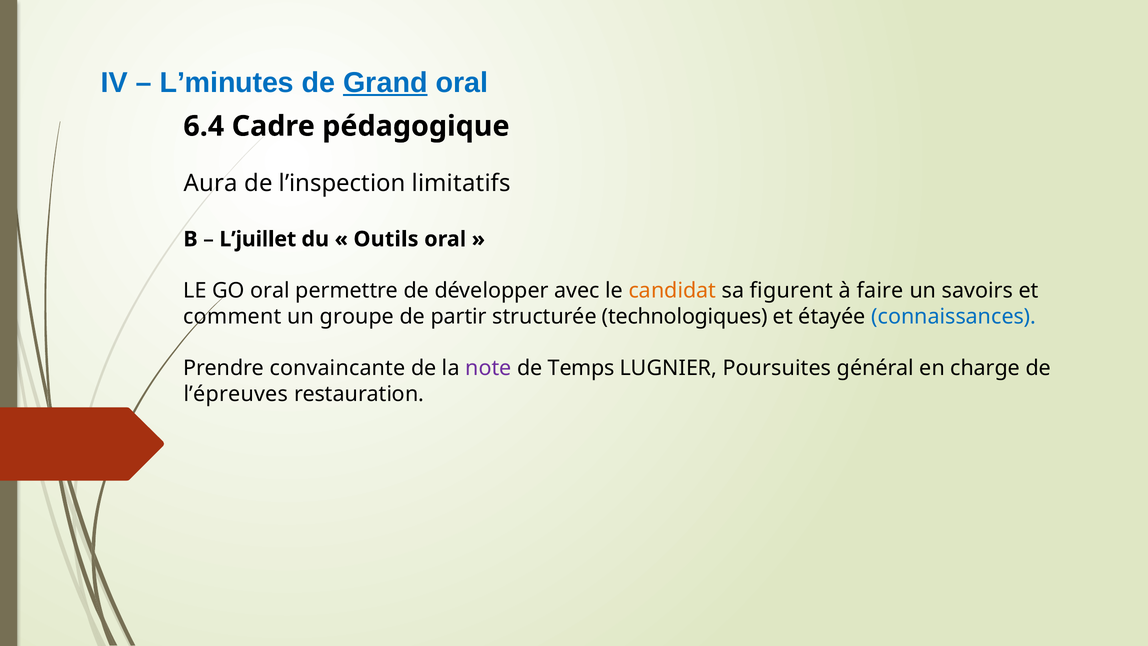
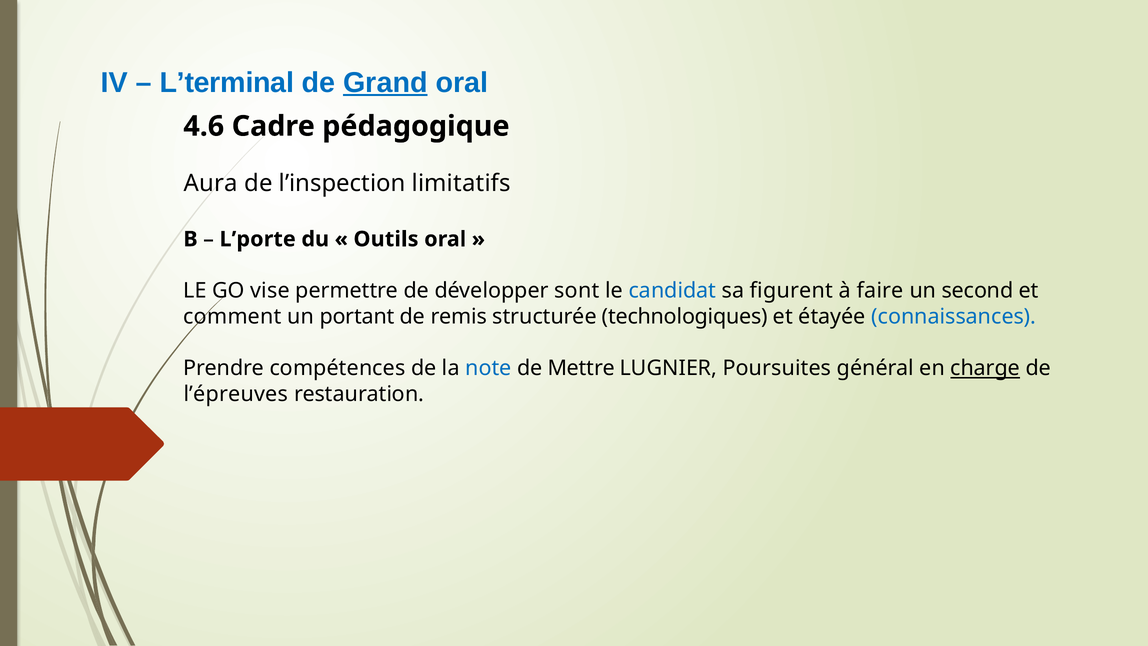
L’minutes: L’minutes -> L’terminal (227, 83)
6.4: 6.4 -> 4.6 (204, 126)
L’juillet: L’juillet -> L’porte (258, 239)
GO oral: oral -> vise (270, 291)
avec: avec -> sont (577, 291)
candidat colour: orange -> blue (672, 291)
savoirs: savoirs -> second (978, 291)
groupe: groupe -> portant (357, 317)
partir: partir -> remis (459, 317)
convaincante: convaincante -> compétences (337, 368)
note colour: purple -> blue (488, 368)
Temps: Temps -> Mettre (581, 368)
charge underline: none -> present (985, 368)
